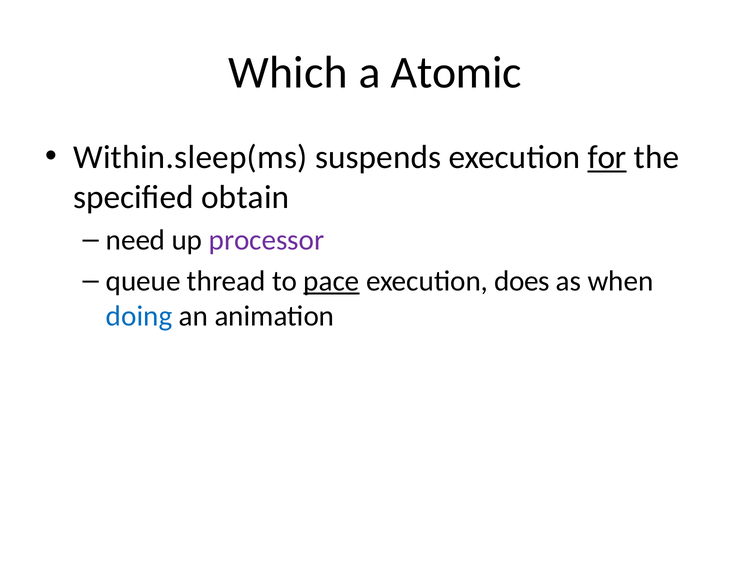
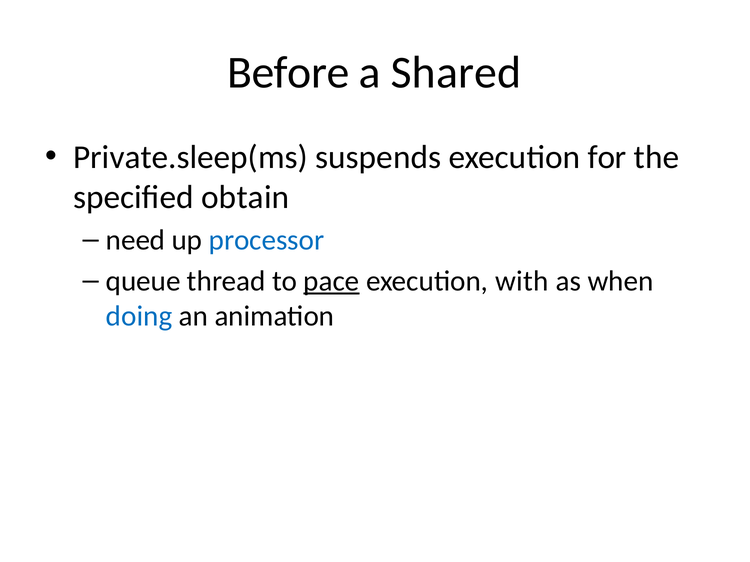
Which: Which -> Before (288, 73)
Atomic: Atomic -> Shared (456, 73)
Within.sleep(ms: Within.sleep(ms -> Private.sleep(ms (190, 157)
for underline: present -> none (607, 157)
processor colour: purple -> blue (266, 240)
does: does -> with (522, 281)
